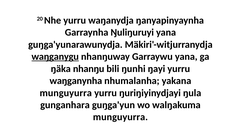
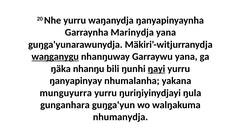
Ŋuliŋuruyi: Ŋuliŋuruyi -> Marinydja (132, 32)
ŋayi underline: none -> present (156, 68)
waŋganynha: waŋganynha -> ŋanyapinyay (76, 81)
munguyurra: munguyurra -> nhumanydja (120, 117)
